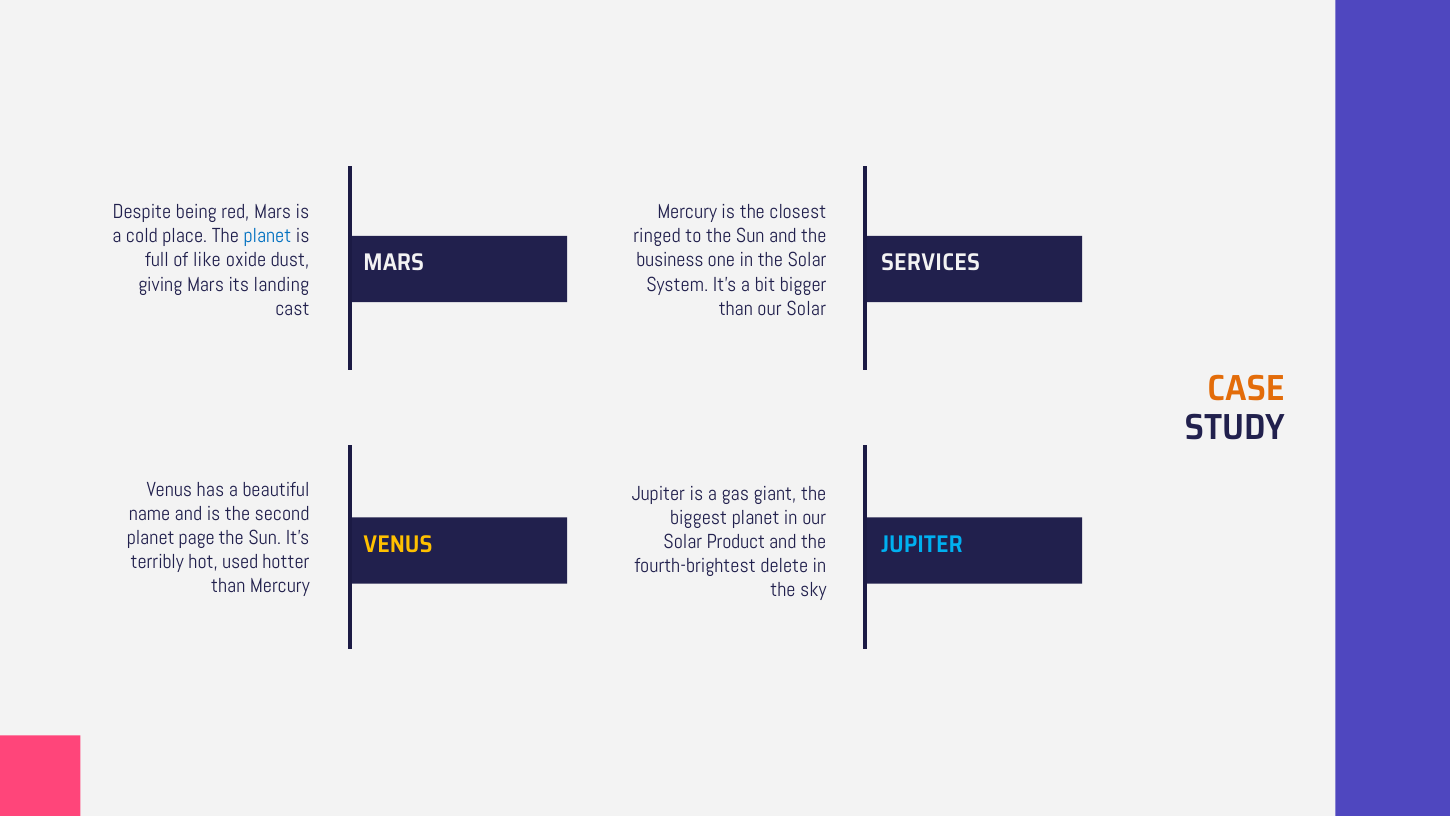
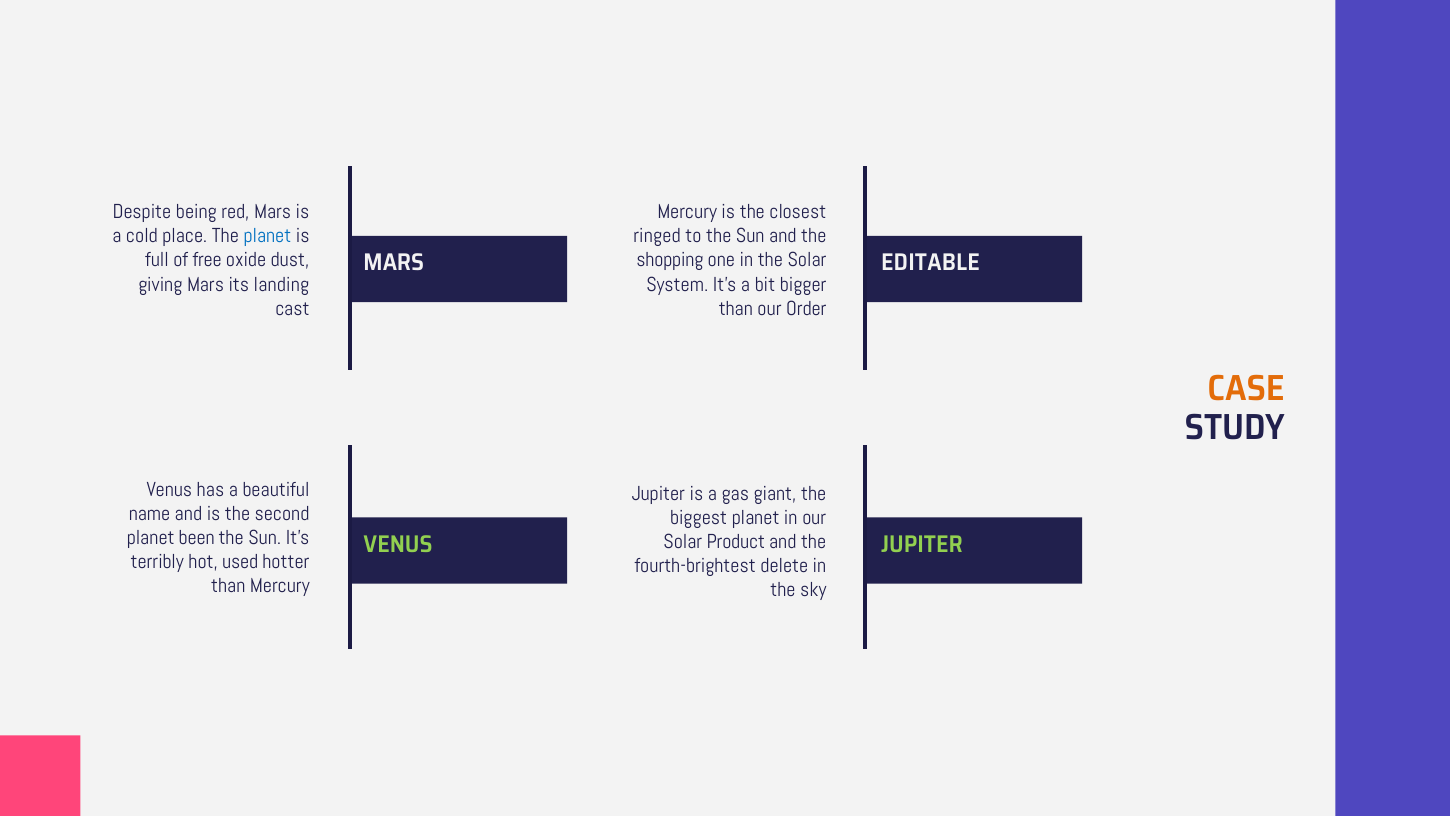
like: like -> free (207, 260)
business: business -> shopping (670, 260)
SERVICES: SERVICES -> EDITABLE (931, 263)
than our Solar: Solar -> Order (806, 309)
page: page -> been (197, 538)
VENUS colour: yellow -> light green (398, 544)
JUPITER colour: light blue -> light green (922, 544)
